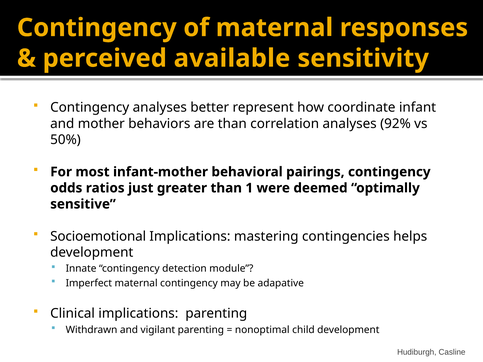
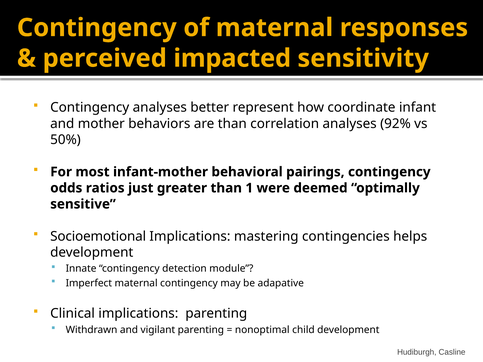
available: available -> impacted (232, 58)
